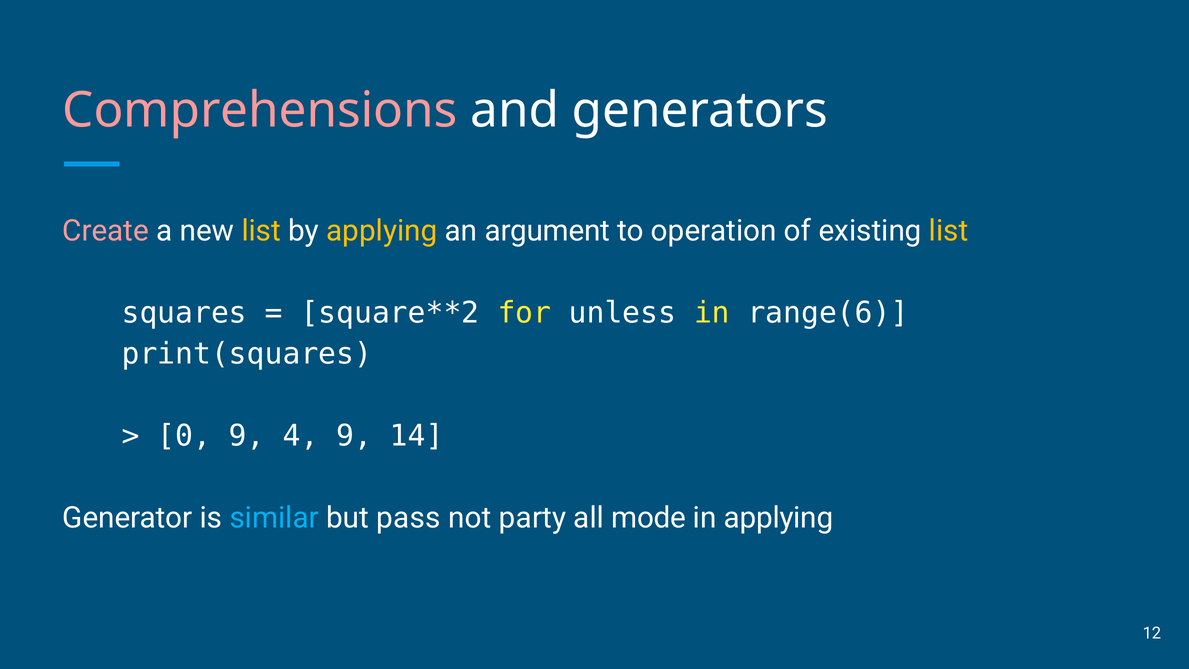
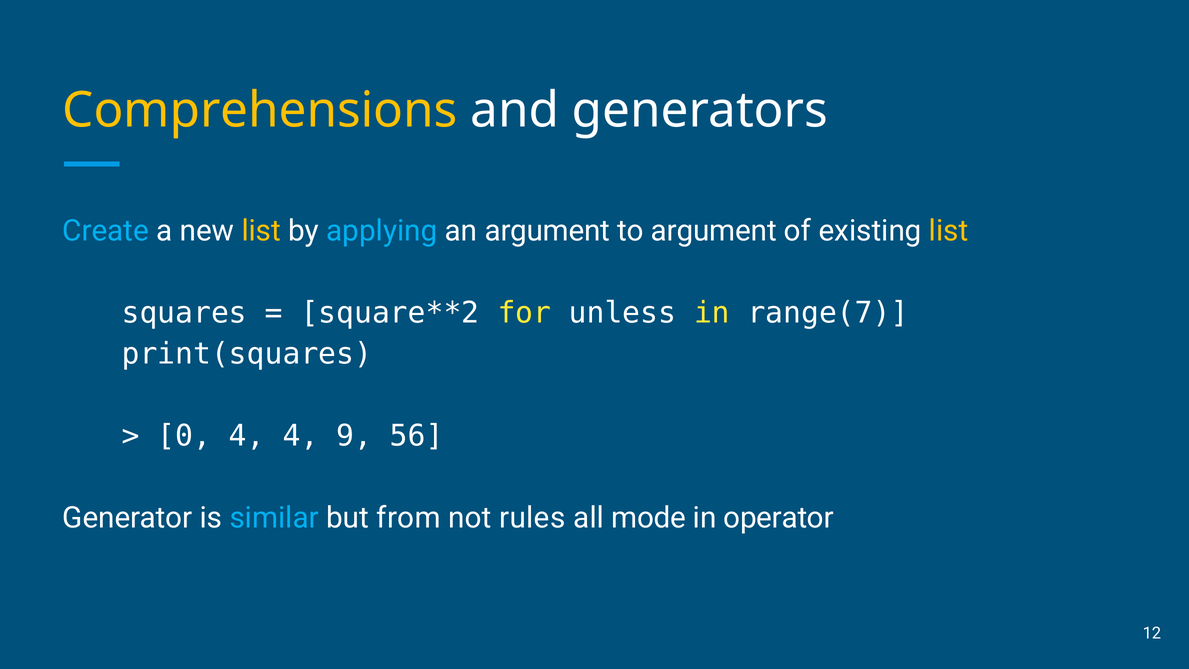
Comprehensions colour: pink -> yellow (260, 111)
Create colour: pink -> light blue (106, 231)
applying colour: yellow -> light blue (382, 231)
to operation: operation -> argument (714, 231)
range(6: range(6 -> range(7 (828, 313)
0 9: 9 -> 4 (247, 436)
14: 14 -> 56 (417, 436)
pass: pass -> from (409, 518)
party: party -> rules (532, 518)
in applying: applying -> operator (779, 518)
